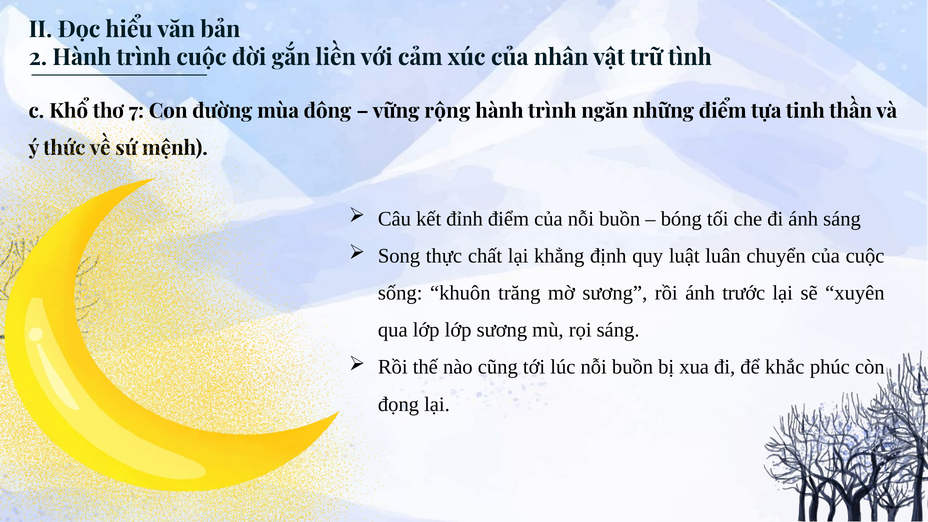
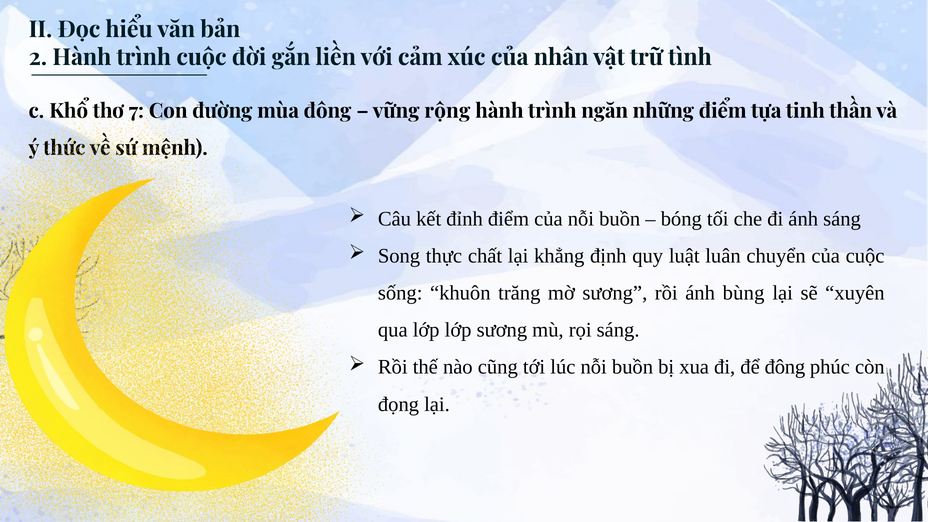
trước: trước -> bùng (744, 293)
để khắc: khắc -> đông (785, 367)
